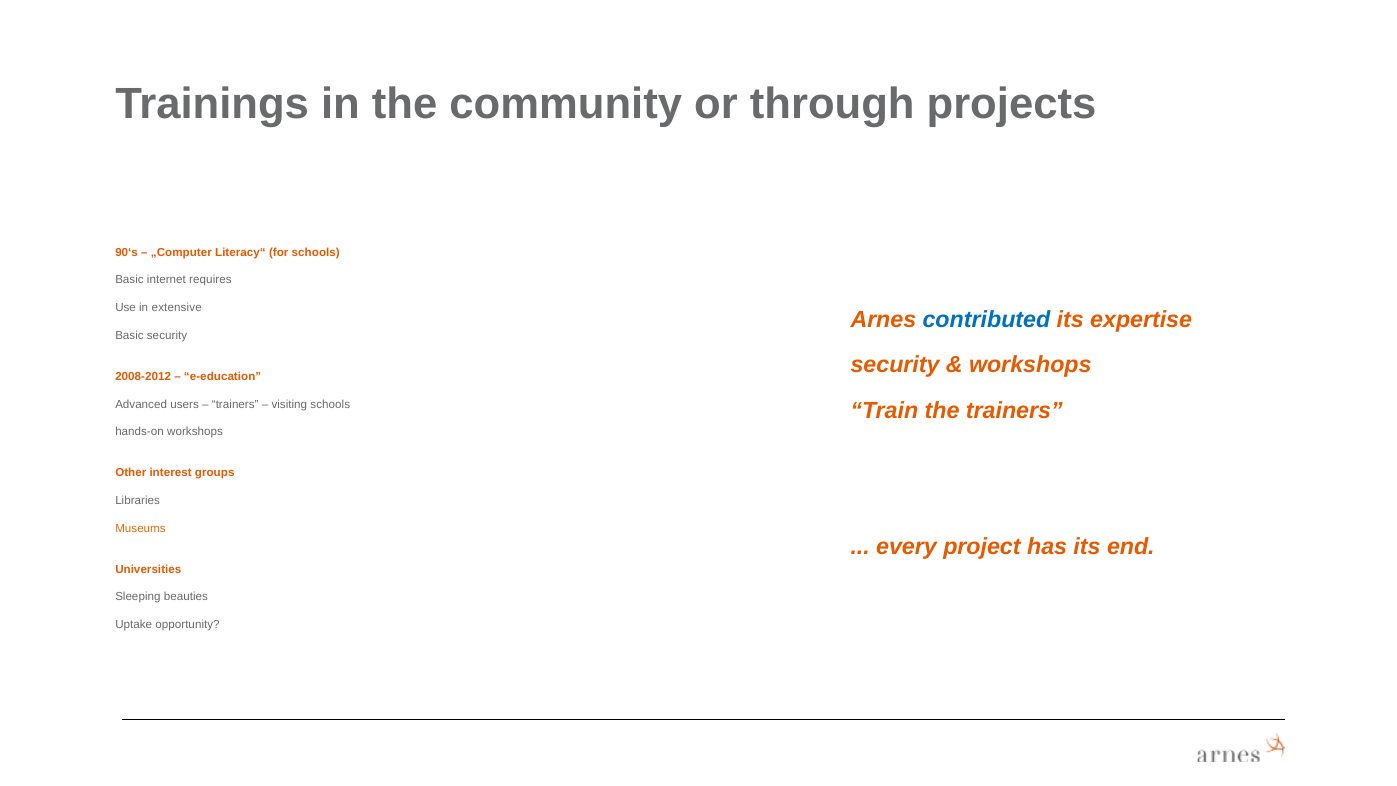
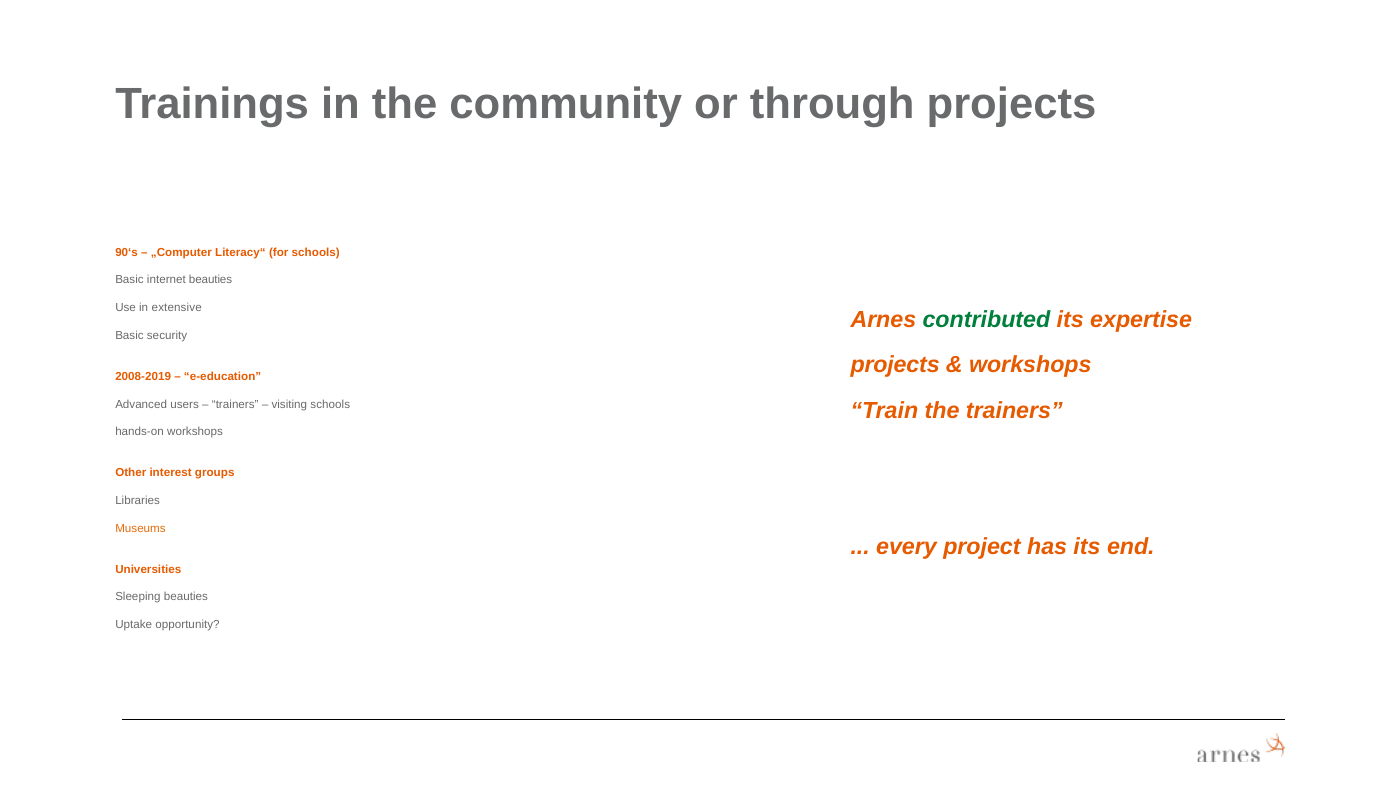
internet requires: requires -> beauties (211, 280)
contributed colour: blue -> green (986, 320)
security: security -> projects (895, 365)
2008-2012: 2008-2012 -> 2008-2019 (143, 376)
